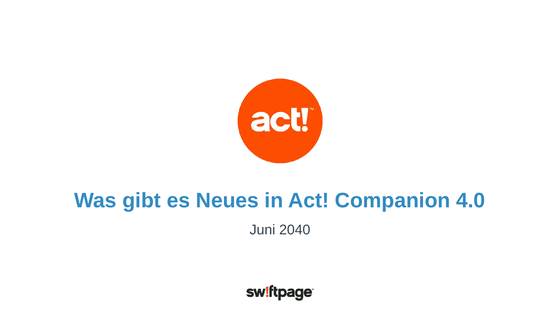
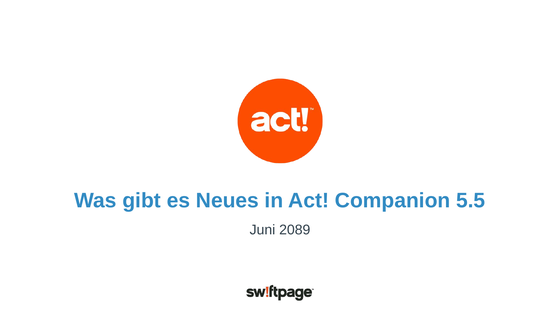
4.0: 4.0 -> 5.5 (471, 201)
2040: 2040 -> 2089 (295, 230)
